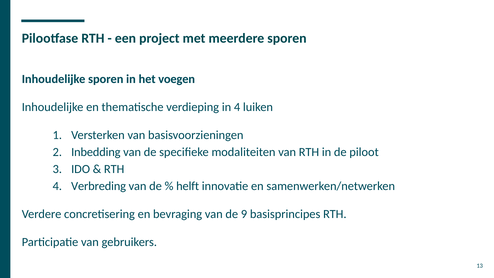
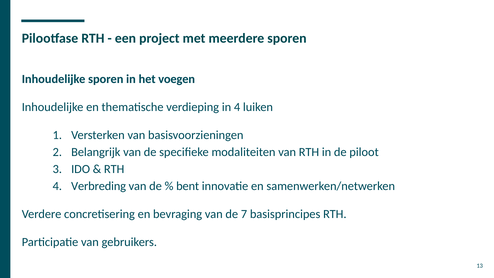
Inbedding: Inbedding -> Belangrijk (96, 152)
helft: helft -> bent (188, 186)
9: 9 -> 7 (244, 214)
